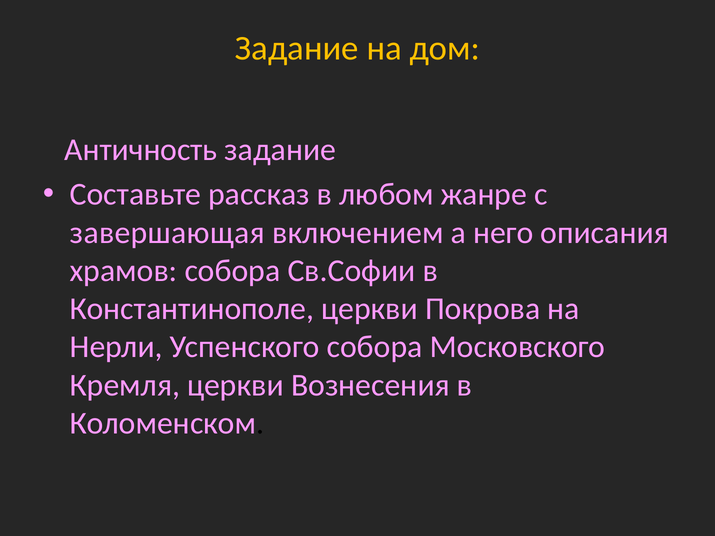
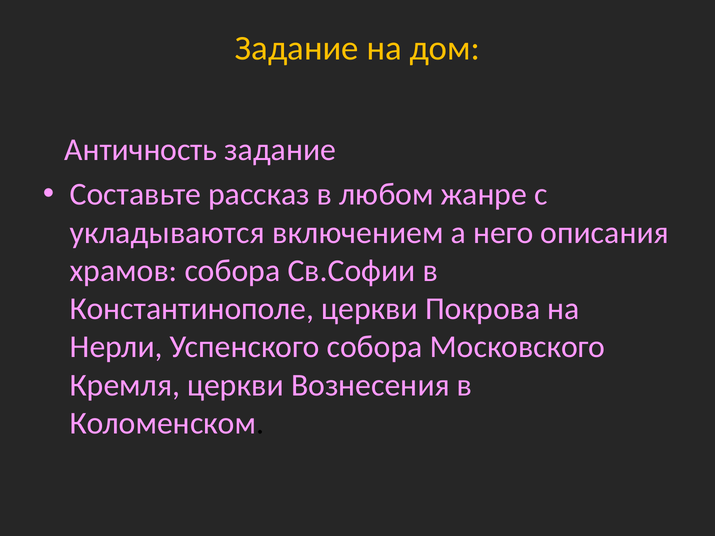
завершающая: завершающая -> укладываются (167, 233)
